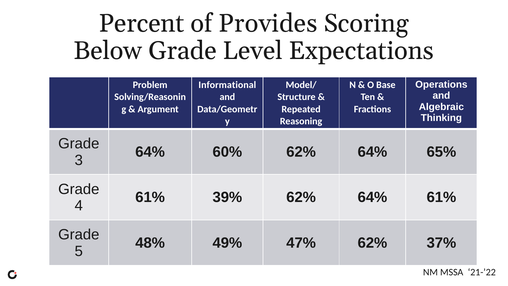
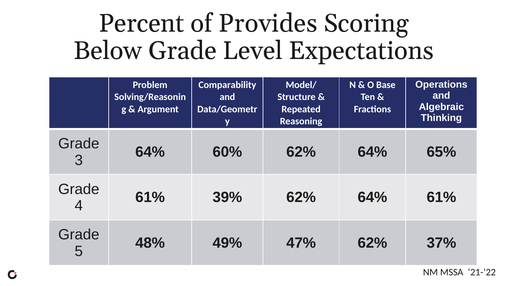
Informational: Informational -> Comparability (227, 85)
